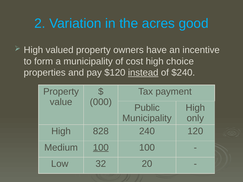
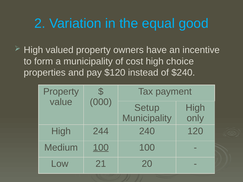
acres: acres -> equal (158, 23)
instead underline: present -> none (143, 73)
Public: Public -> Setup (147, 108)
828: 828 -> 244 (101, 131)
32: 32 -> 21 (101, 164)
